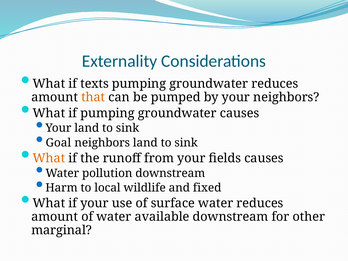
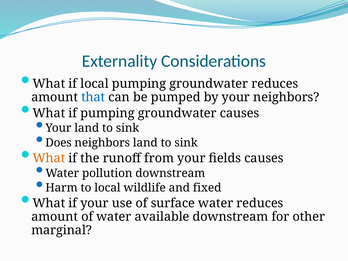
if texts: texts -> local (95, 84)
that colour: orange -> blue (93, 97)
Goal: Goal -> Does (58, 143)
